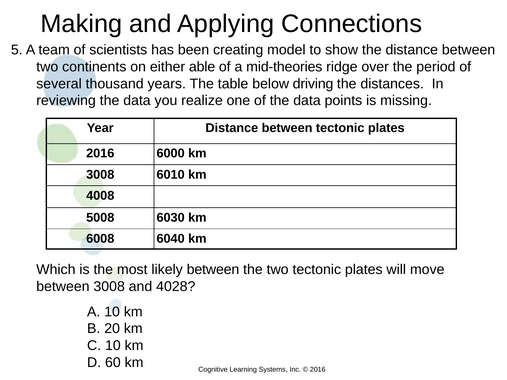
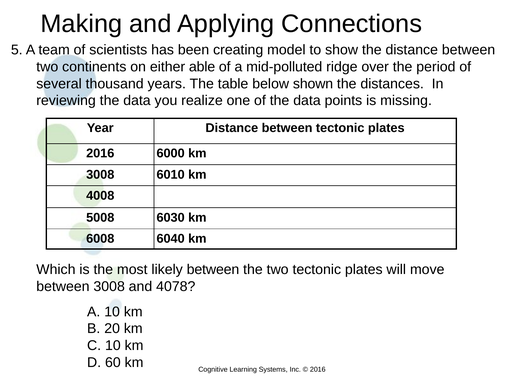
mid-theories: mid-theories -> mid-polluted (284, 67)
driving: driving -> shown (313, 84)
4028: 4028 -> 4078 (176, 287)
